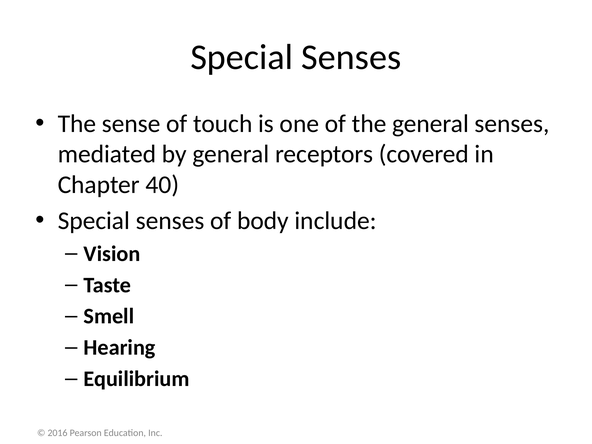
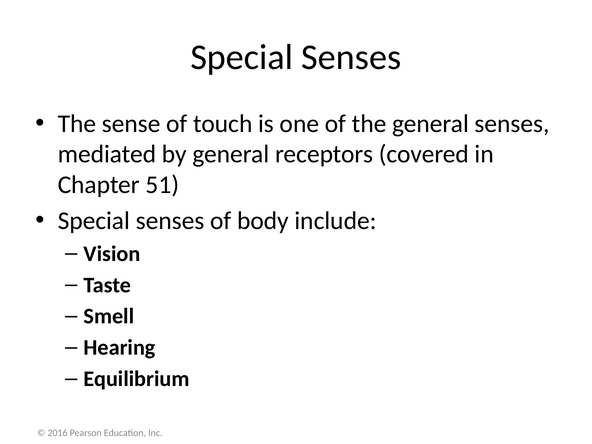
40: 40 -> 51 (162, 185)
